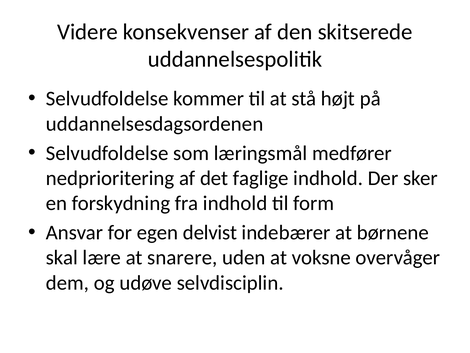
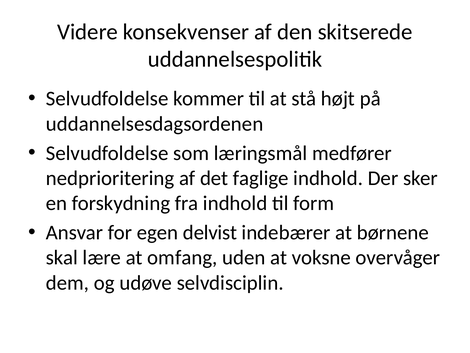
snarere: snarere -> omfang (182, 257)
